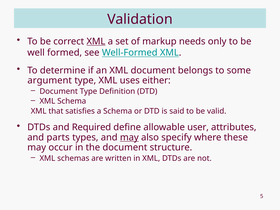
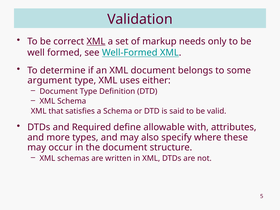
user: user -> with (198, 127)
parts: parts -> more (58, 137)
may underline: present -> none (129, 137)
